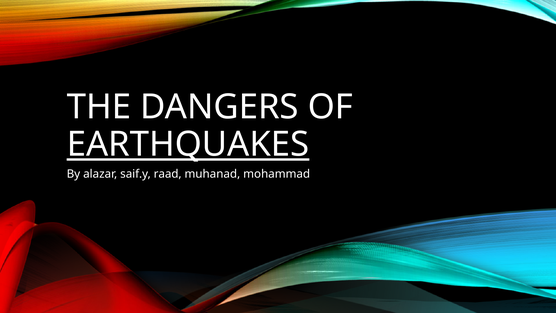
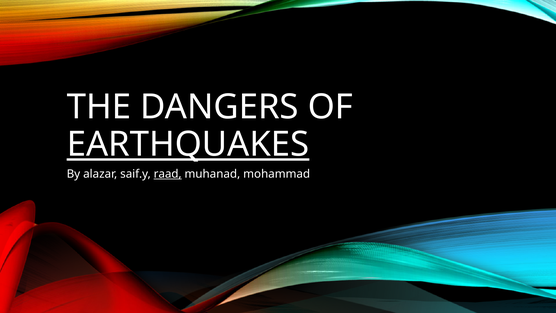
raad underline: none -> present (168, 174)
